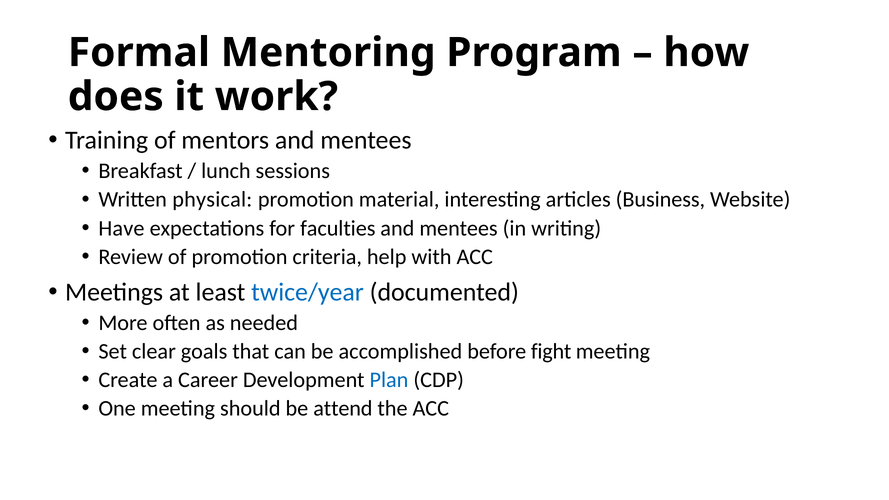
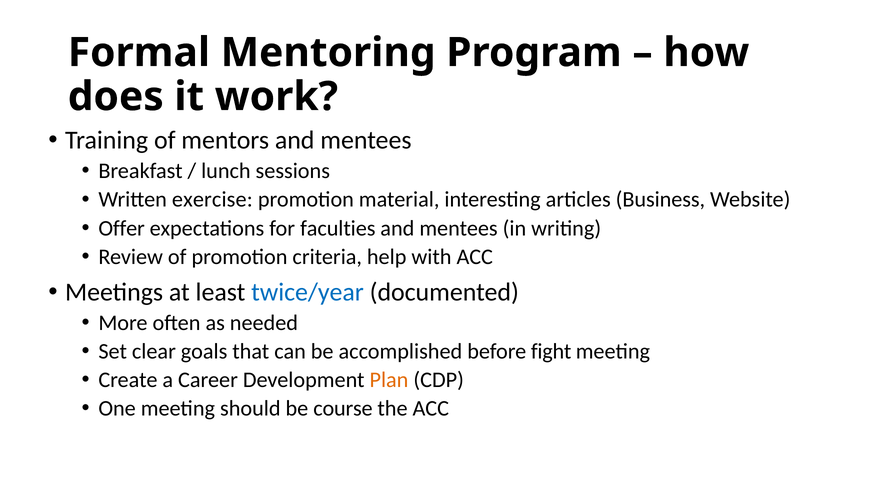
physical: physical -> exercise (212, 200)
Have: Have -> Offer (122, 228)
Plan colour: blue -> orange (389, 380)
attend: attend -> course (343, 409)
